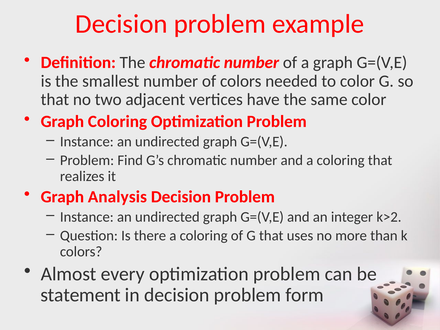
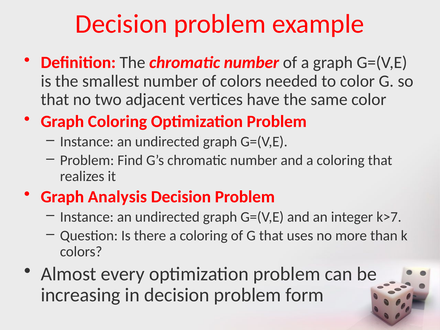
k>2: k>2 -> k>7 (389, 217)
statement: statement -> increasing (81, 295)
